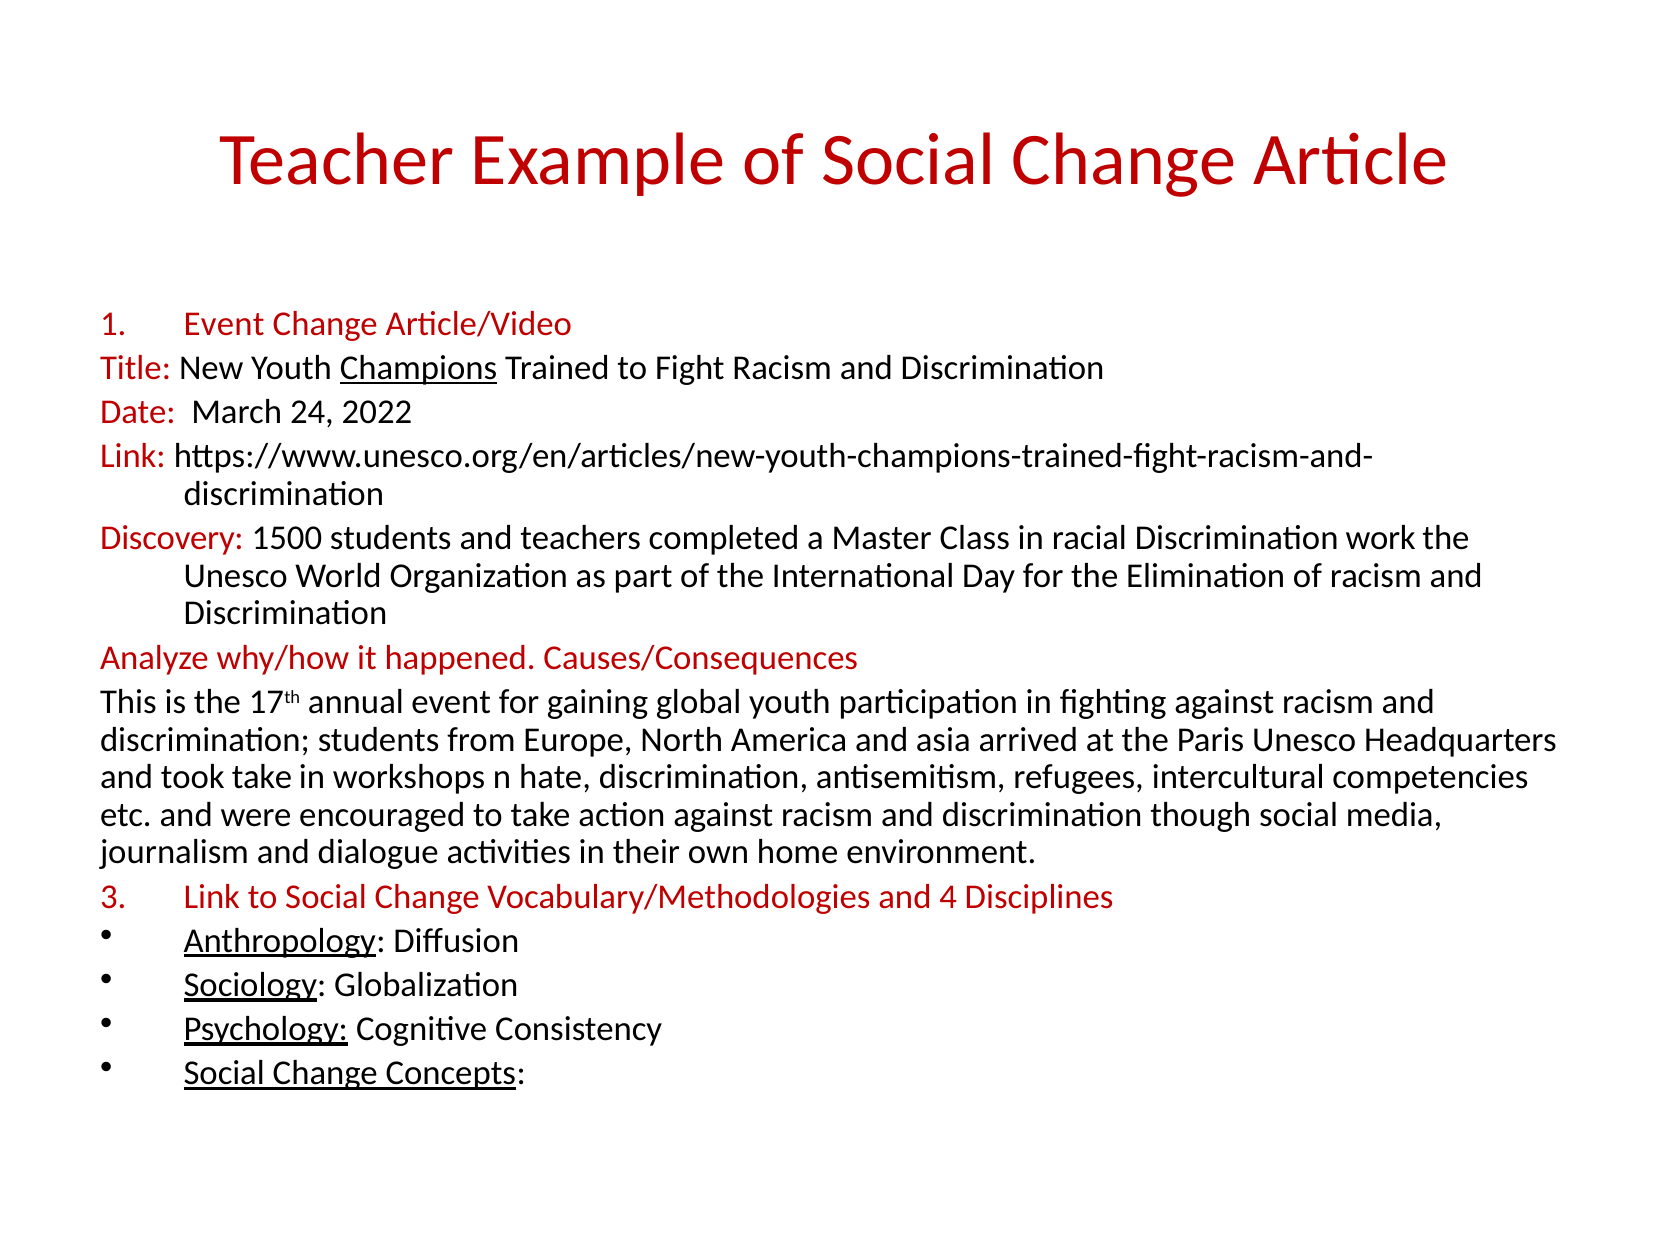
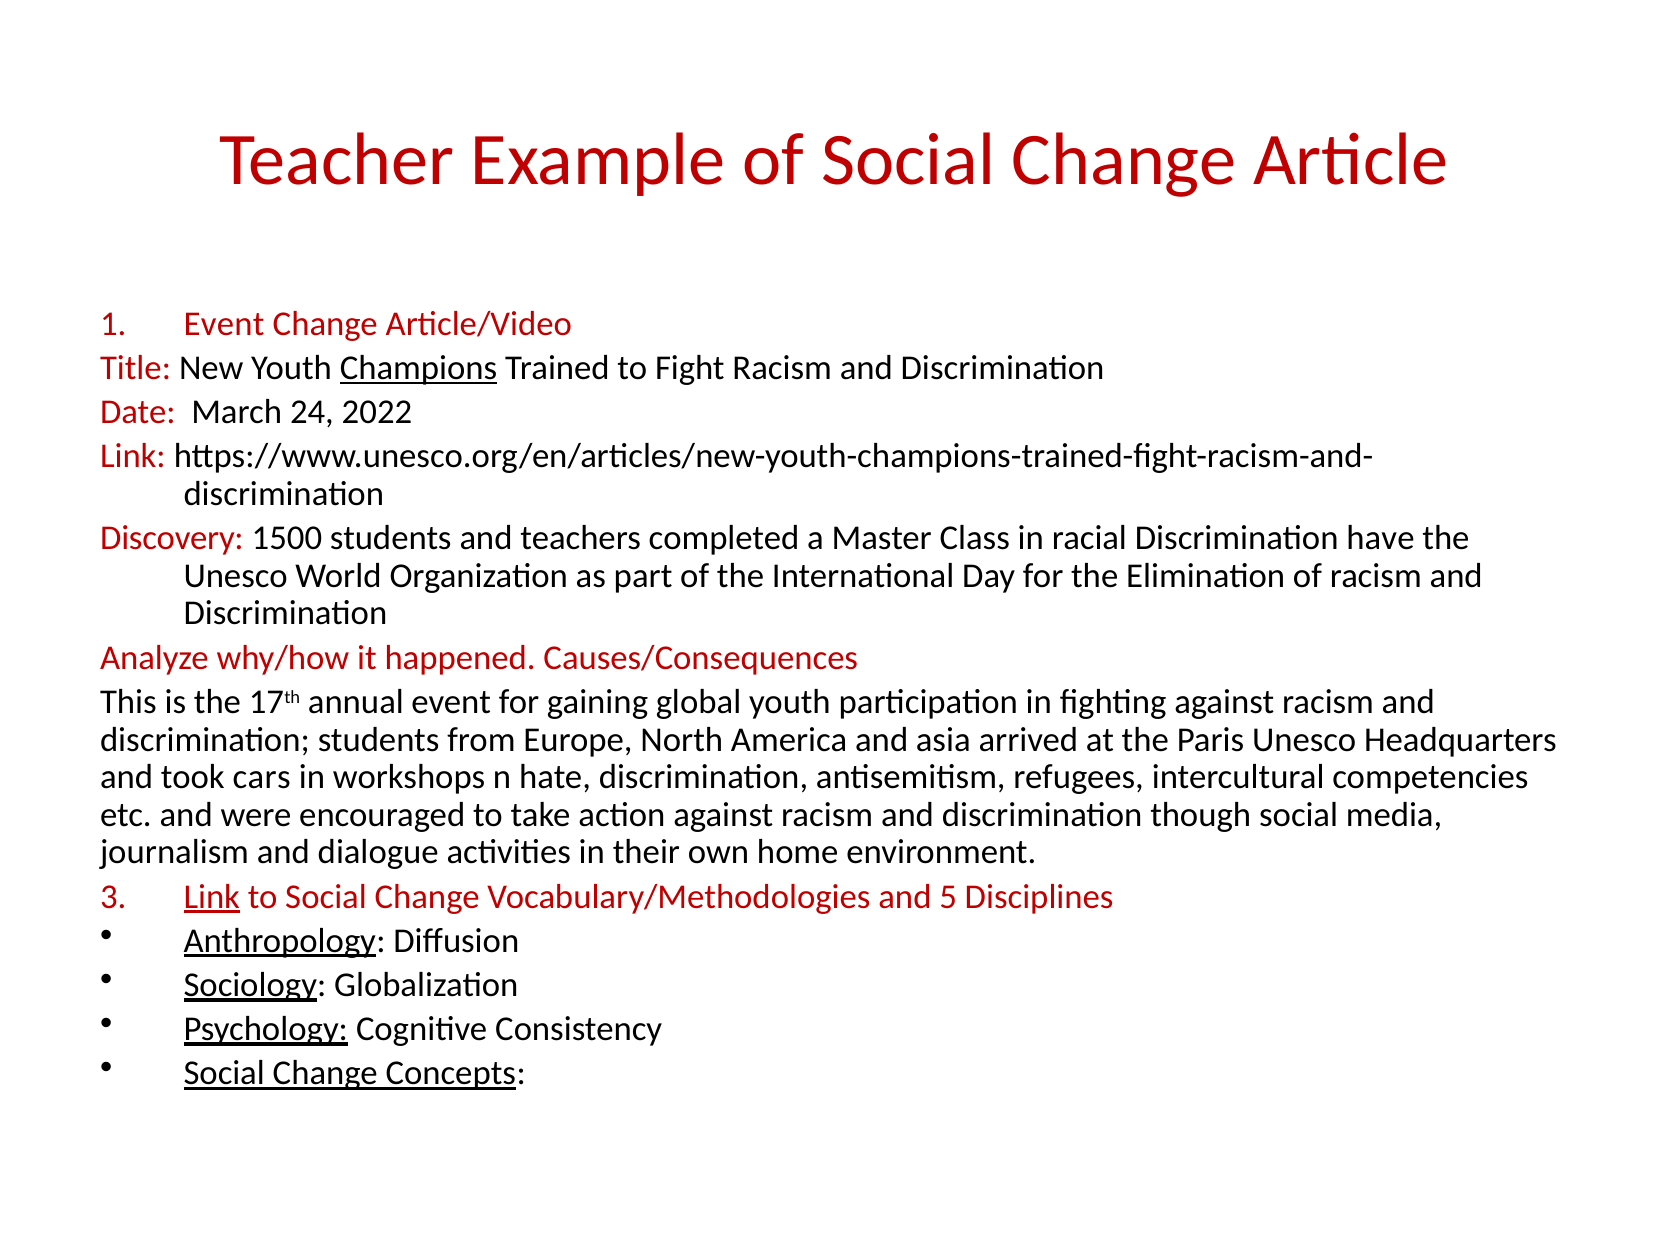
work: work -> have (1380, 538)
took take: take -> cars (262, 777)
Link underline: none -> present (212, 896)
4: 4 -> 5 (948, 896)
